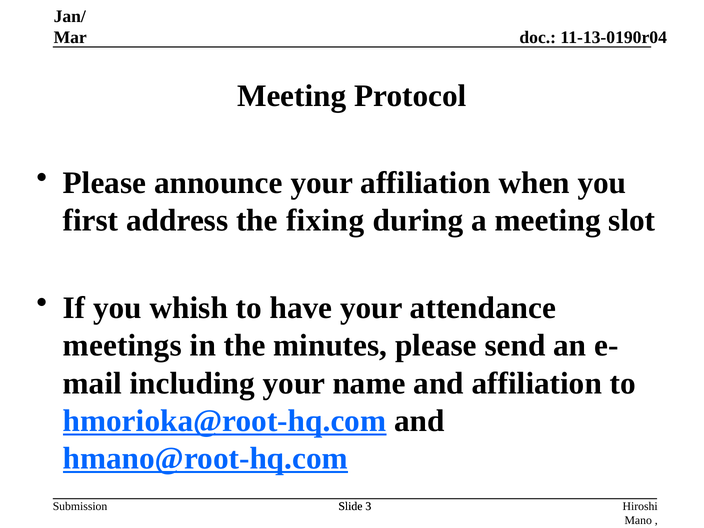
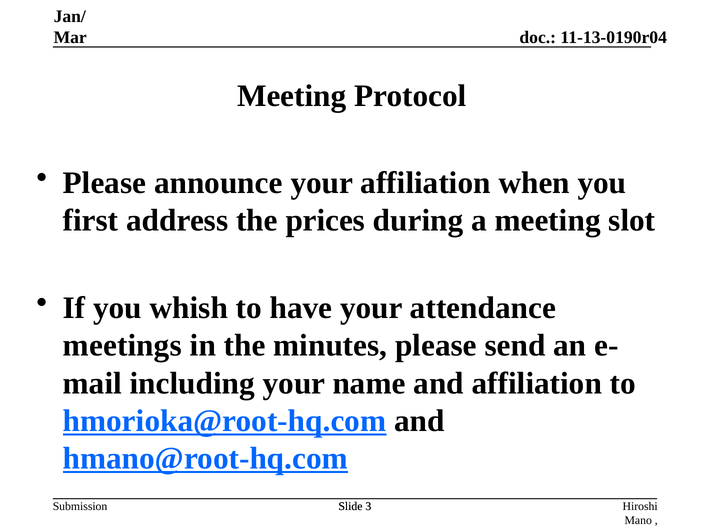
fixing: fixing -> prices (325, 220)
